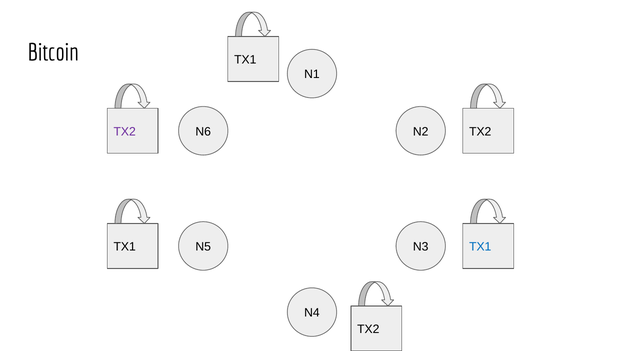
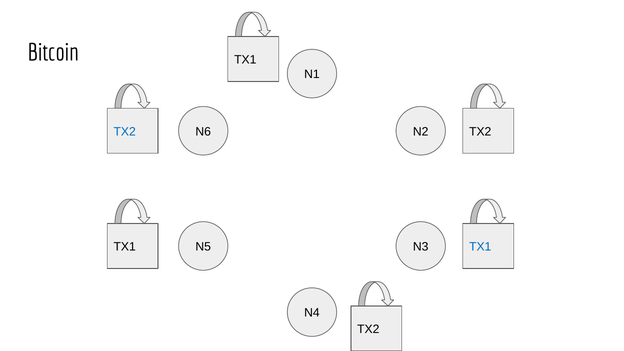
TX2 colour: purple -> blue (125, 132)
